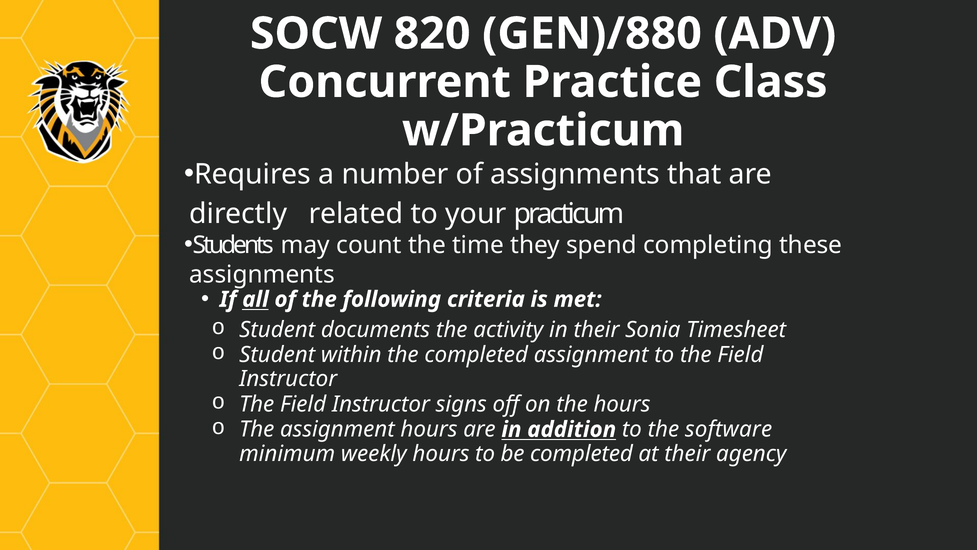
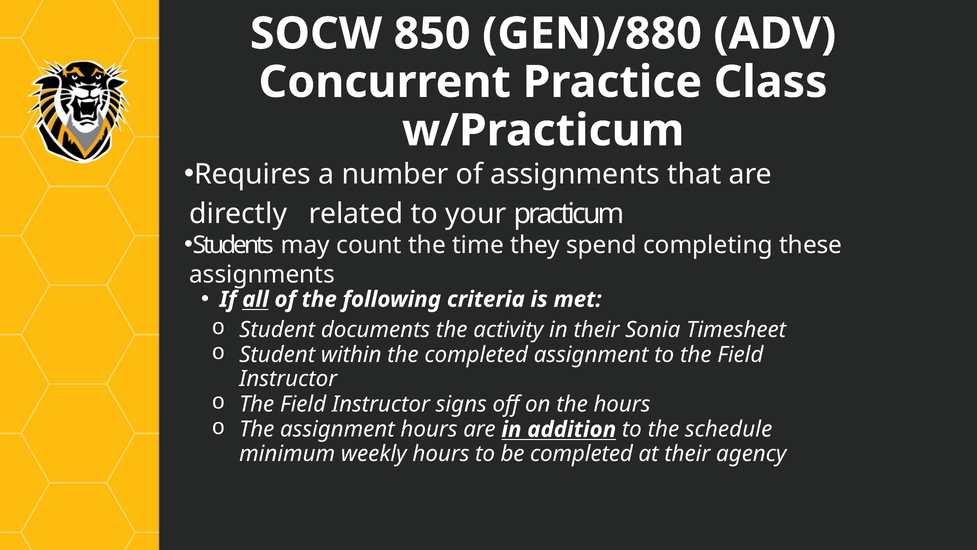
820: 820 -> 850 (432, 34)
software: software -> schedule (729, 429)
